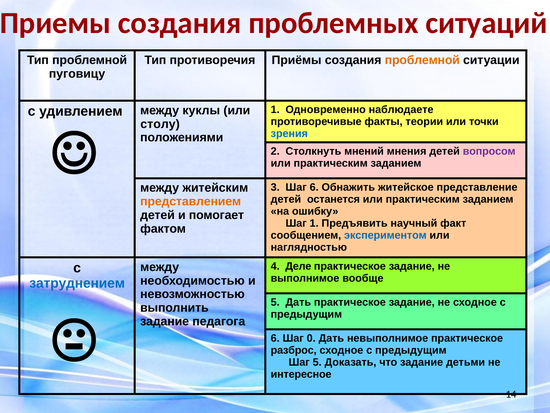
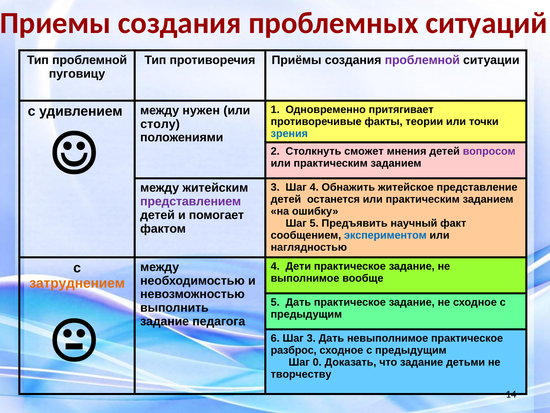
проблемной colour: orange -> purple (422, 60)
наблюдаете: наблюдаете -> притягивает (401, 110)
куклы: куклы -> нужен (201, 110)
мнений: мнений -> сможет (364, 151)
Шаг 6: 6 -> 4 (314, 187)
представлением colour: orange -> purple (191, 201)
Шаг 1: 1 -> 5 (314, 223)
Деле: Деле -> Дети (298, 266)
затруднением colour: blue -> orange (77, 283)
Шаг 0: 0 -> 3 (311, 338)
Шаг 5: 5 -> 0 (317, 362)
интересное: интересное -> творчеству (301, 374)
